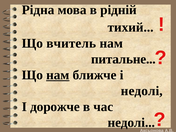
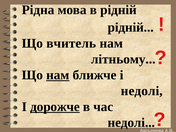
тихий: тихий -> рідній (131, 27)
питальне: питальне -> літньому (123, 59)
дорожче underline: none -> present (55, 107)
